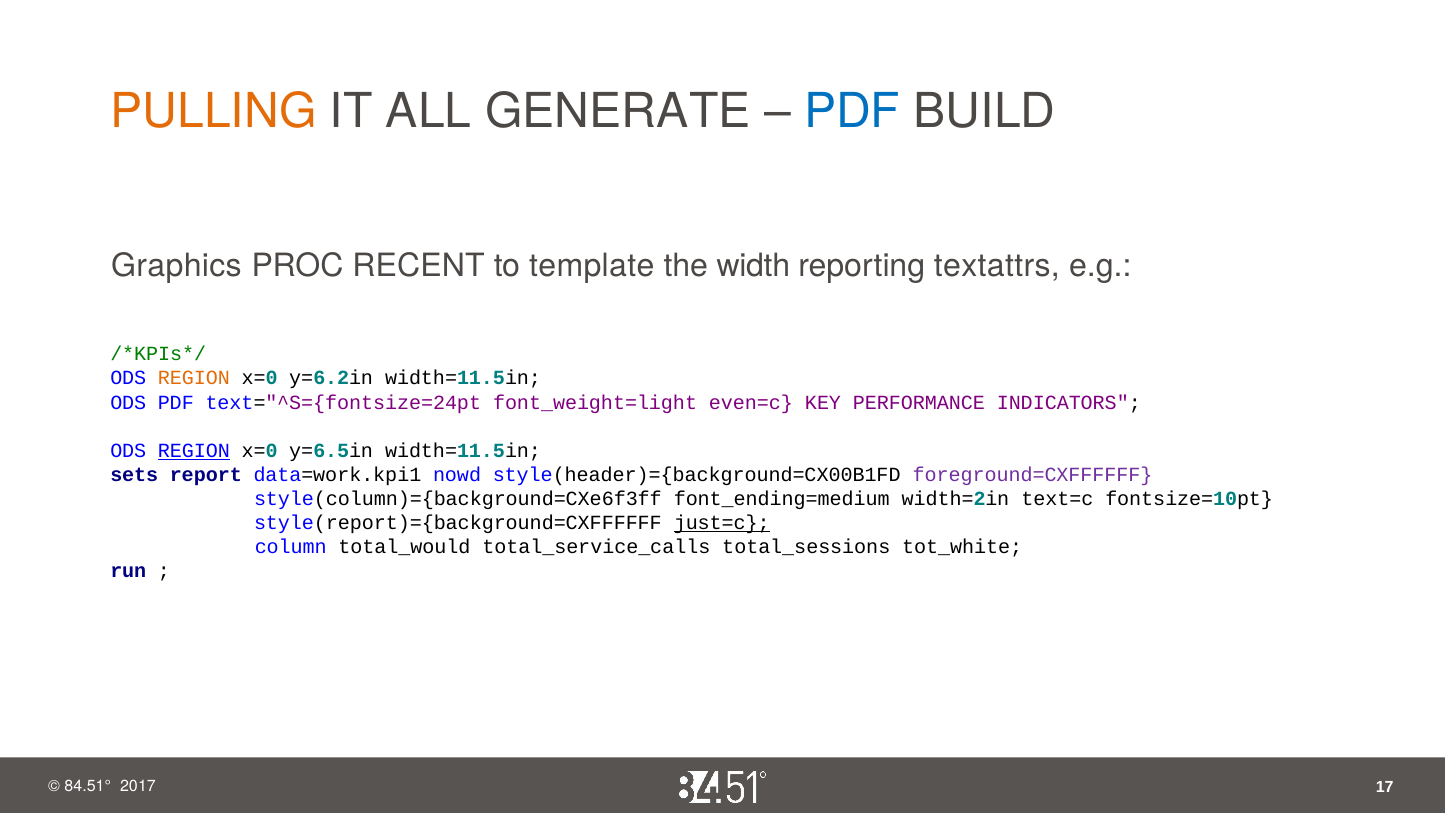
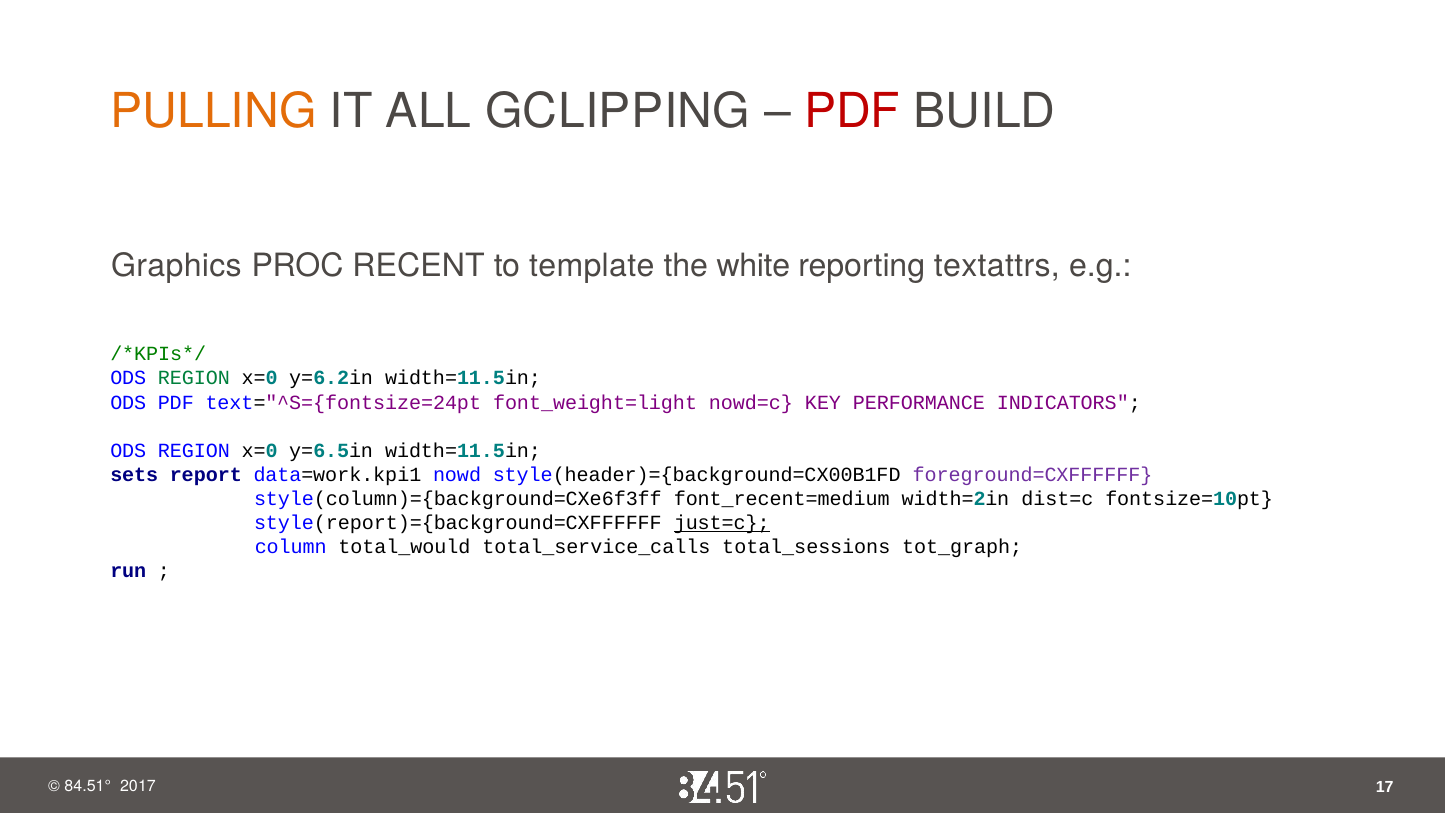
GENERATE: GENERATE -> GCLIPPING (618, 111)
PDF colour: blue -> red (852, 111)
width: width -> white (753, 266)
REGION colour: orange -> green (194, 378)
even=c: even=c -> nowd=c (751, 402)
REGION underline: present -> none (194, 451)
font_ending=medium: font_ending=medium -> font_recent=medium (782, 499)
text=c: text=c -> dist=c (1057, 499)
tot_white: tot_white -> tot_graph (962, 547)
